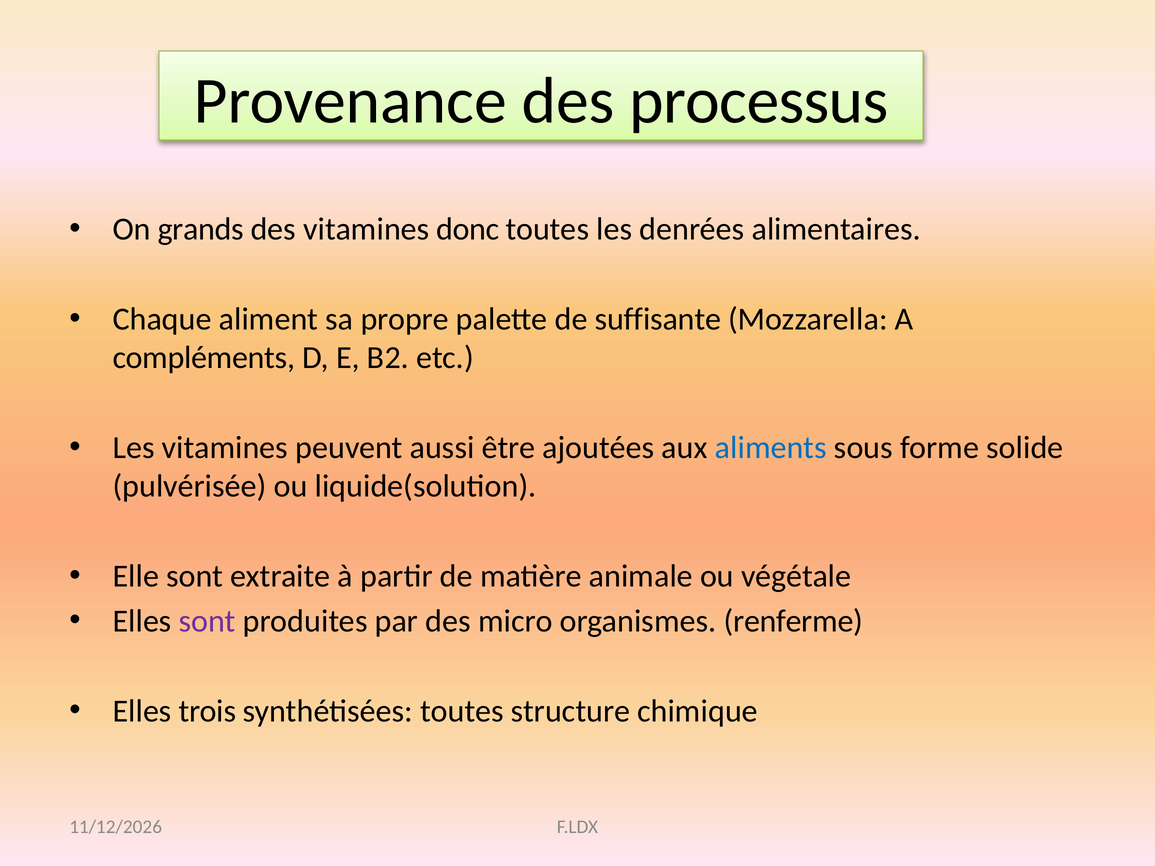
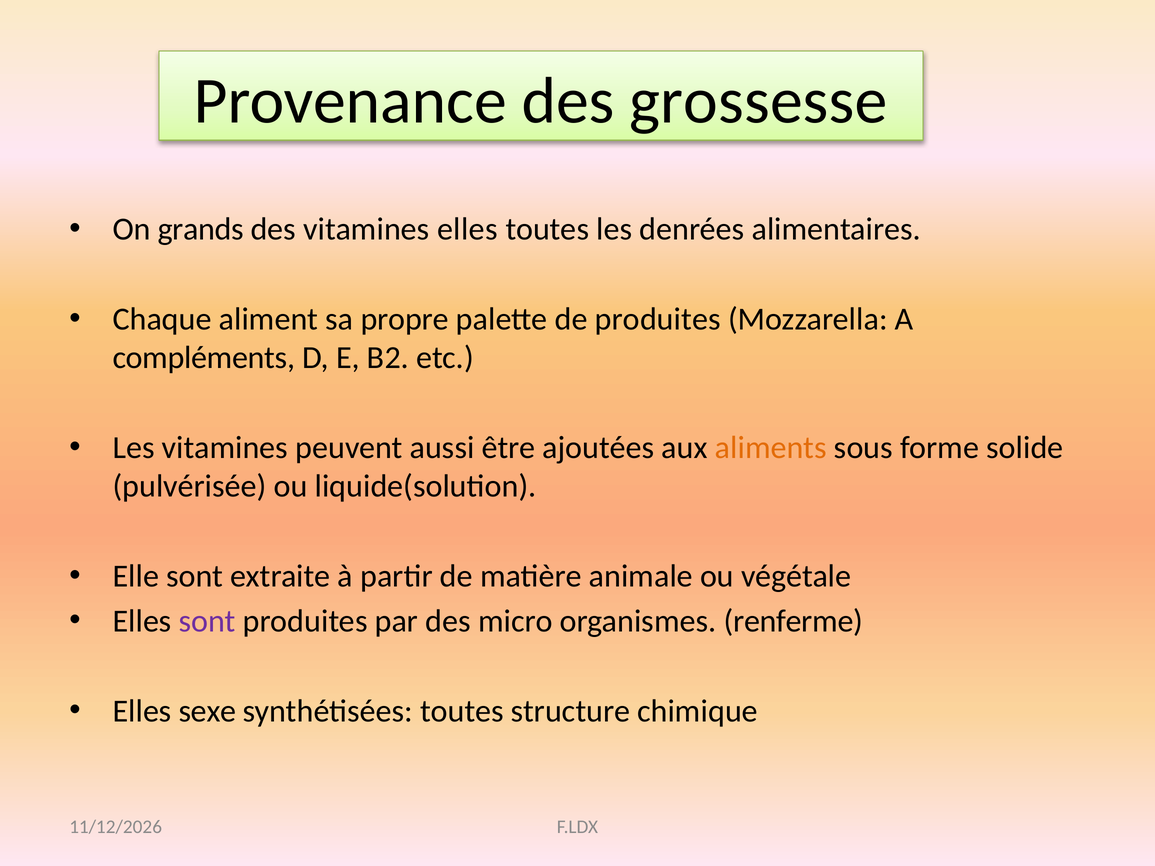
processus: processus -> grossesse (758, 101)
vitamines donc: donc -> elles (467, 229)
de suffisante: suffisante -> produites (658, 319)
aliments colour: blue -> orange (771, 448)
trois: trois -> sexe (207, 711)
